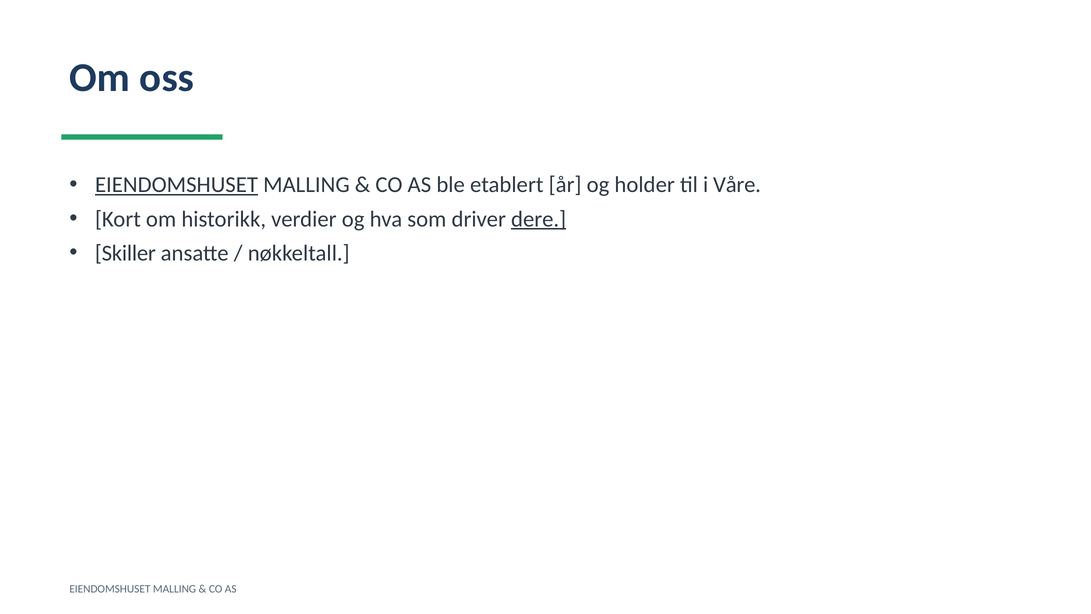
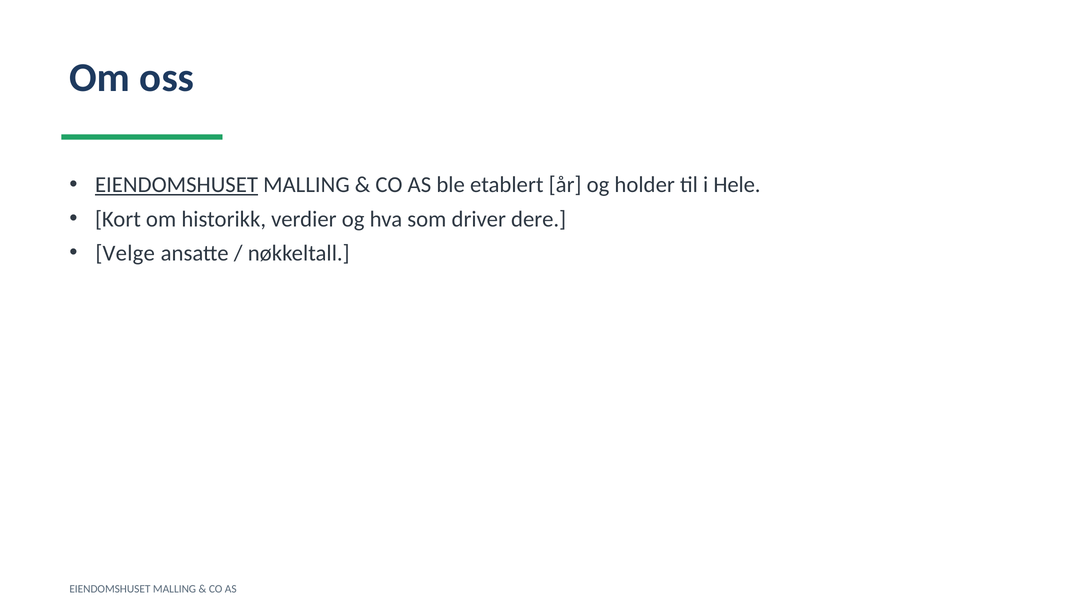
Våre: Våre -> Hele (737, 185)
dere underline: present -> none (539, 219)
Skiller: Skiller -> Velge (125, 253)
